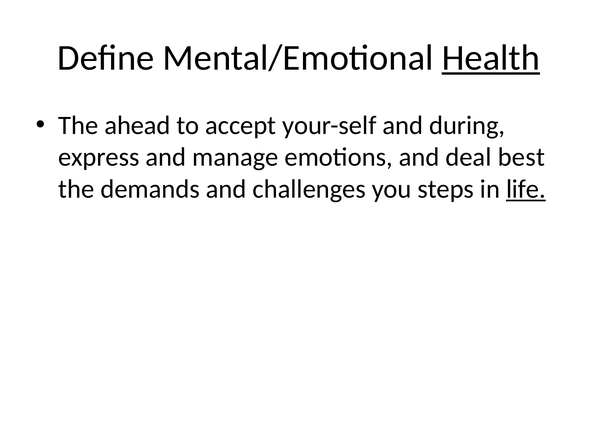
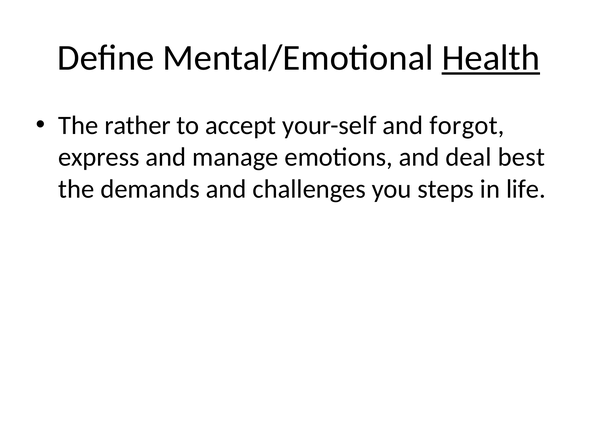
ahead: ahead -> rather (138, 125)
during: during -> forgot (467, 125)
life underline: present -> none (526, 189)
